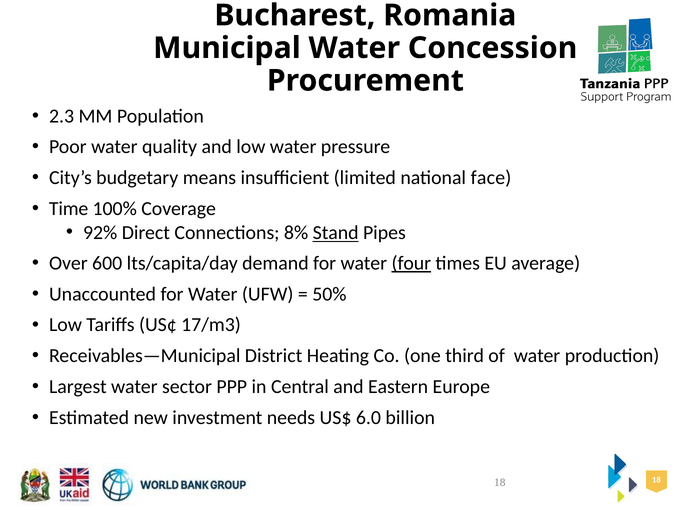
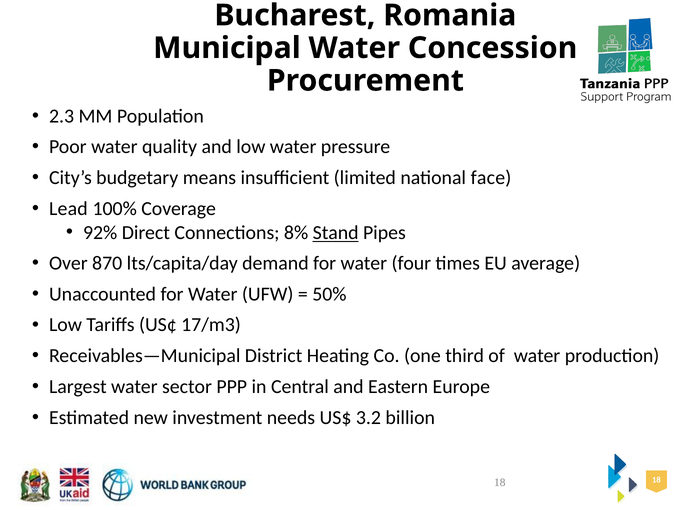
Time: Time -> Lead (68, 209)
600: 600 -> 870 (107, 263)
four underline: present -> none (411, 263)
6.0: 6.0 -> 3.2 (368, 418)
